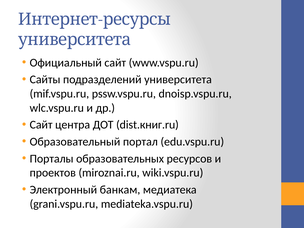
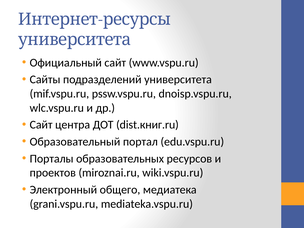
банкам: банкам -> общего (120, 190)
